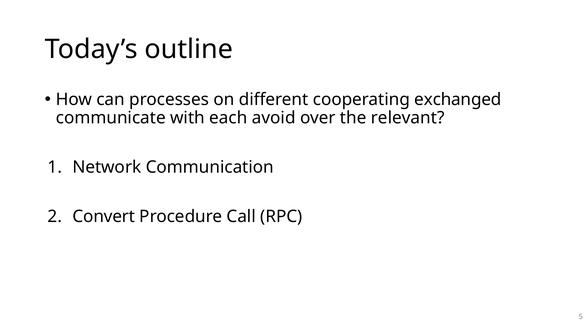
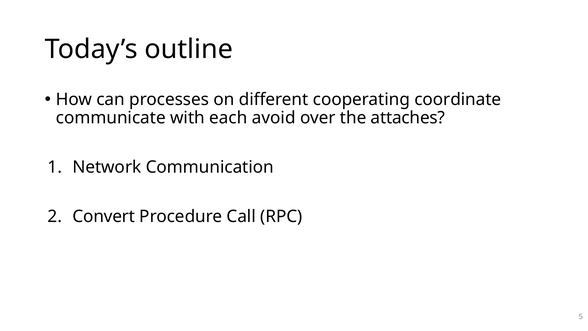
exchanged: exchanged -> coordinate (458, 99)
relevant: relevant -> attaches (408, 118)
